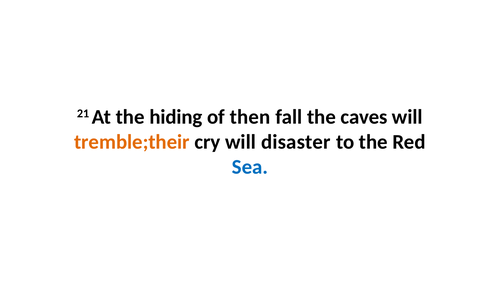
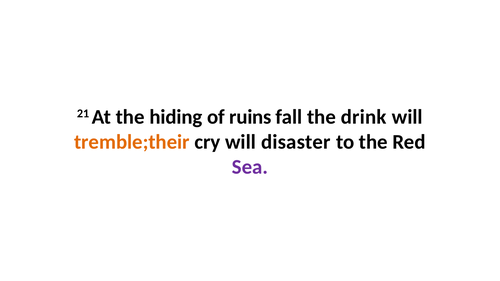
then: then -> ruins (250, 117)
caves: caves -> drink (364, 117)
Sea colour: blue -> purple (250, 167)
